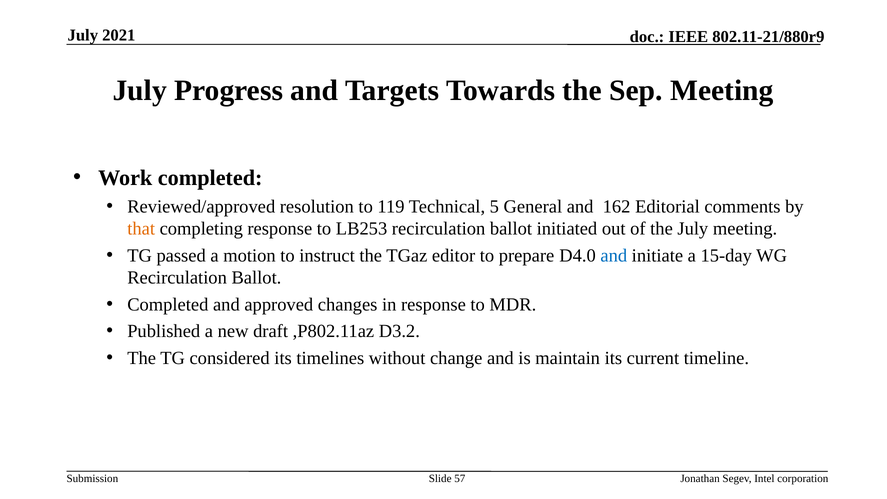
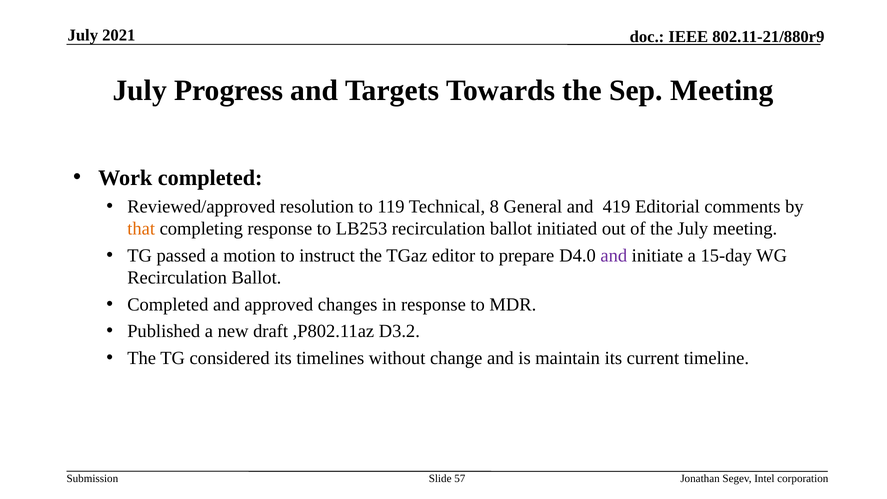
5: 5 -> 8 (494, 207)
162: 162 -> 419 (617, 207)
and colour: blue -> purple (614, 255)
